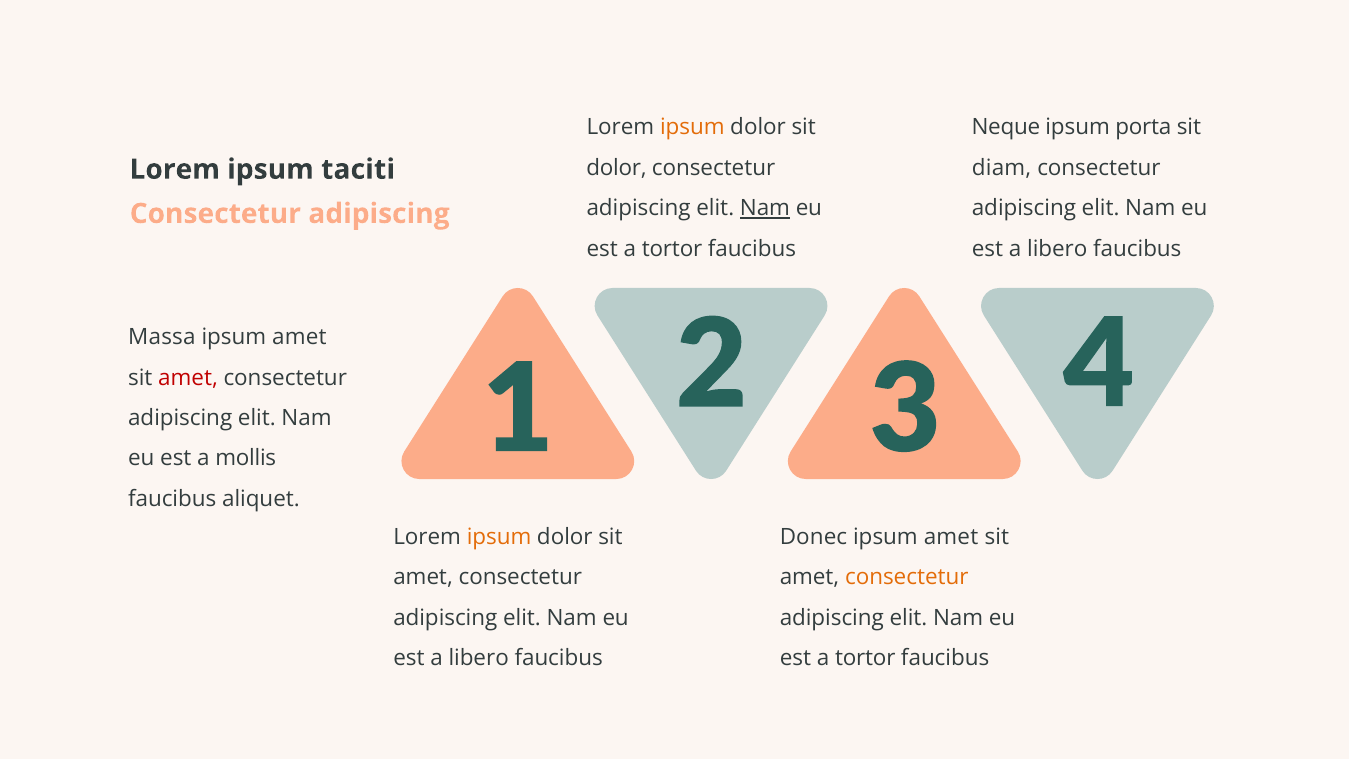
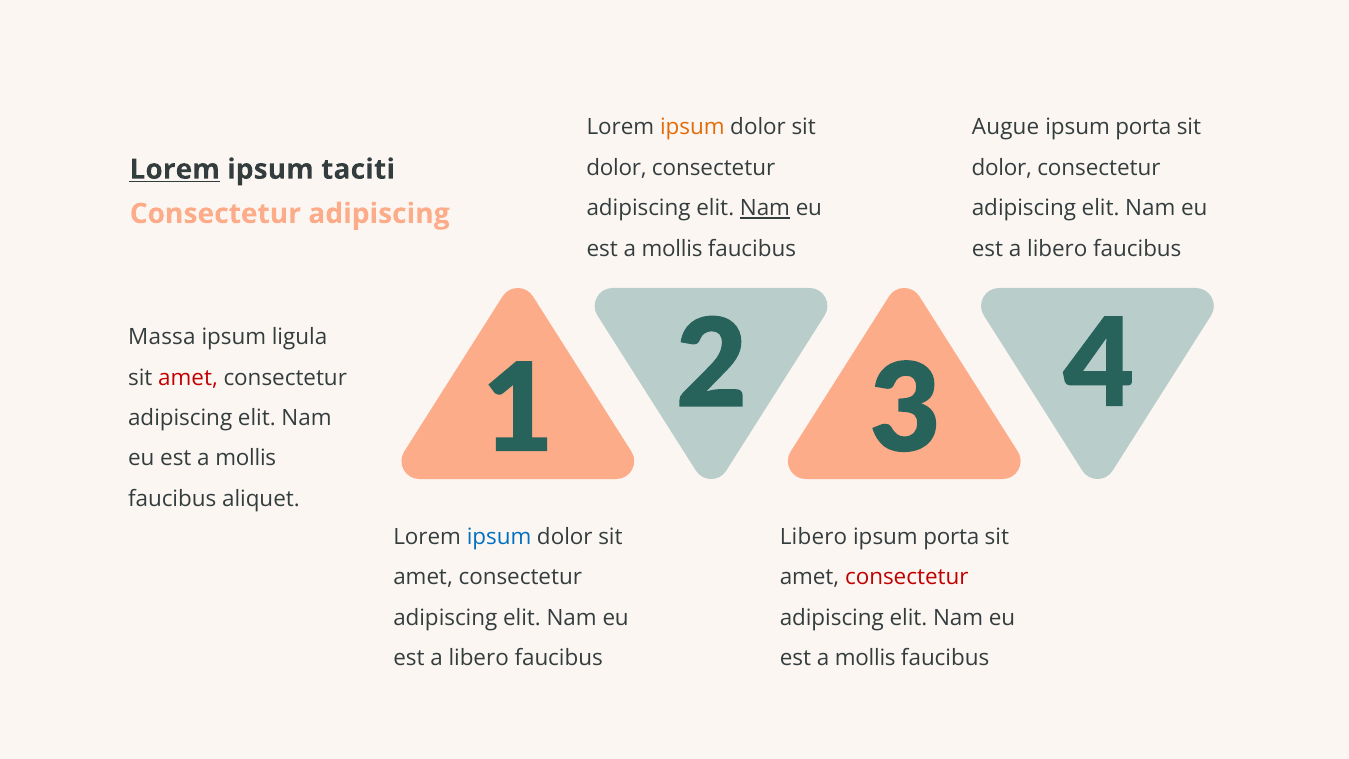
Neque: Neque -> Augue (1006, 127)
Lorem underline: none -> present (175, 169)
diam: diam -> dolor (1002, 168)
tortor: tortor -> mollis (672, 249)
amet: amet -> ligula (300, 337)
ipsum colour: orange -> blue (499, 537)
Donec: Donec -> Libero (813, 537)
amet: amet -> porta (951, 537)
consectetur colour: orange -> red (907, 577)
tortor: tortor -> mollis (865, 658)
